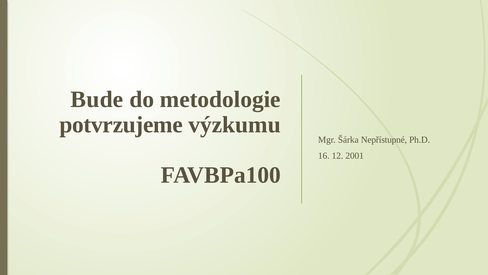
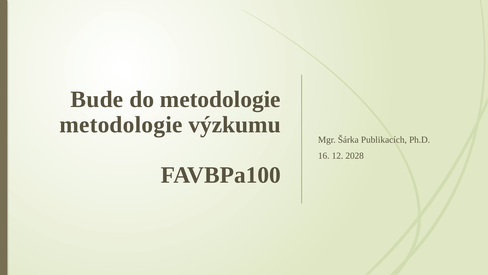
potvrzujeme: potvrzujeme -> metodologie (121, 124)
Nepřístupné: Nepřístupné -> Publikacích (384, 140)
2001: 2001 -> 2028 (355, 156)
